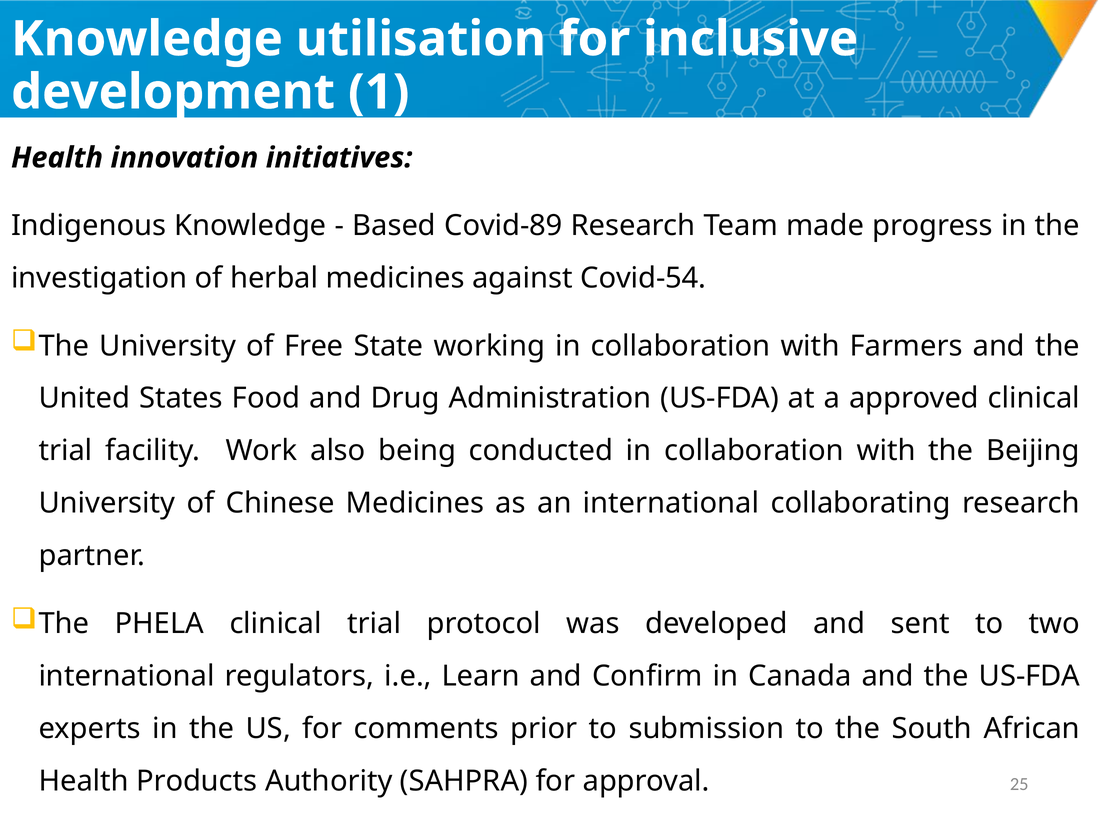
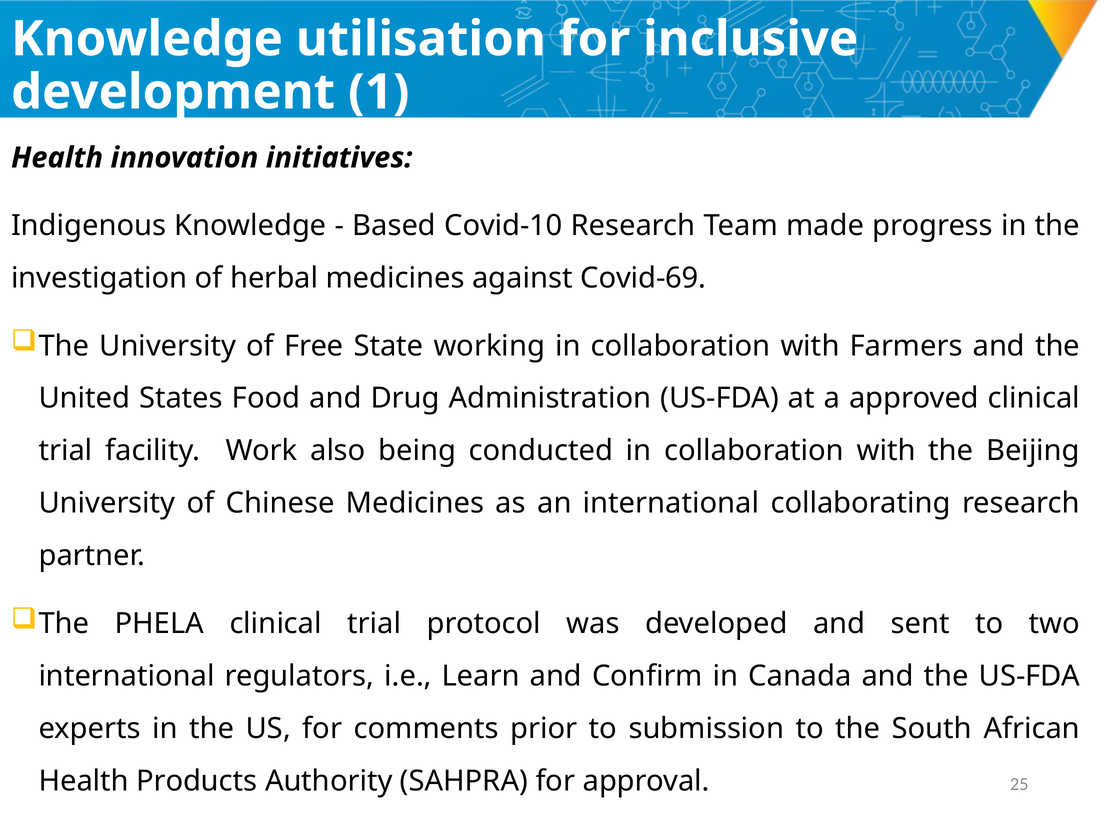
Covid-89: Covid-89 -> Covid-10 (503, 226)
Covid-54: Covid-54 -> Covid-69 (643, 278)
